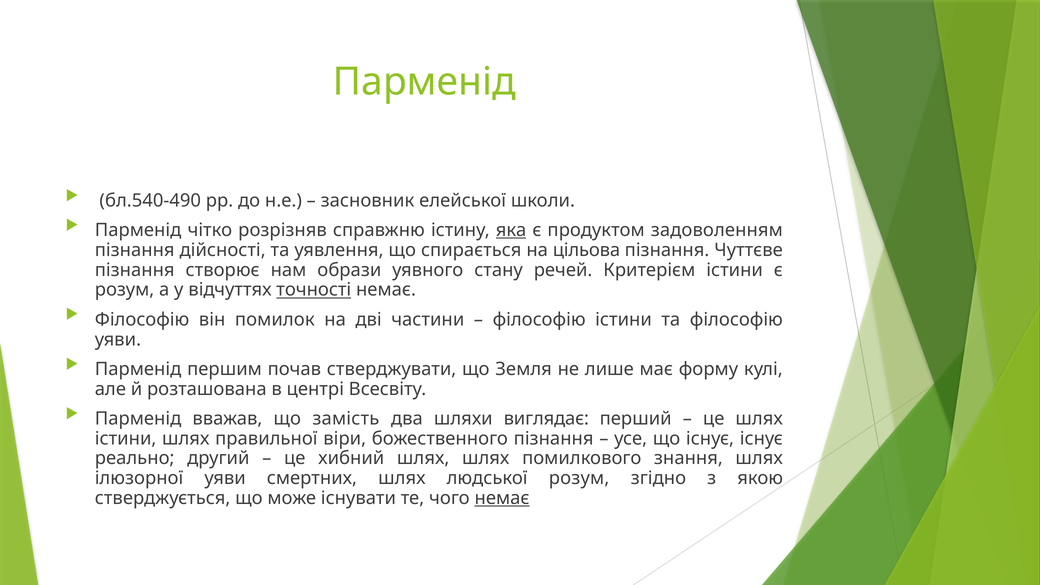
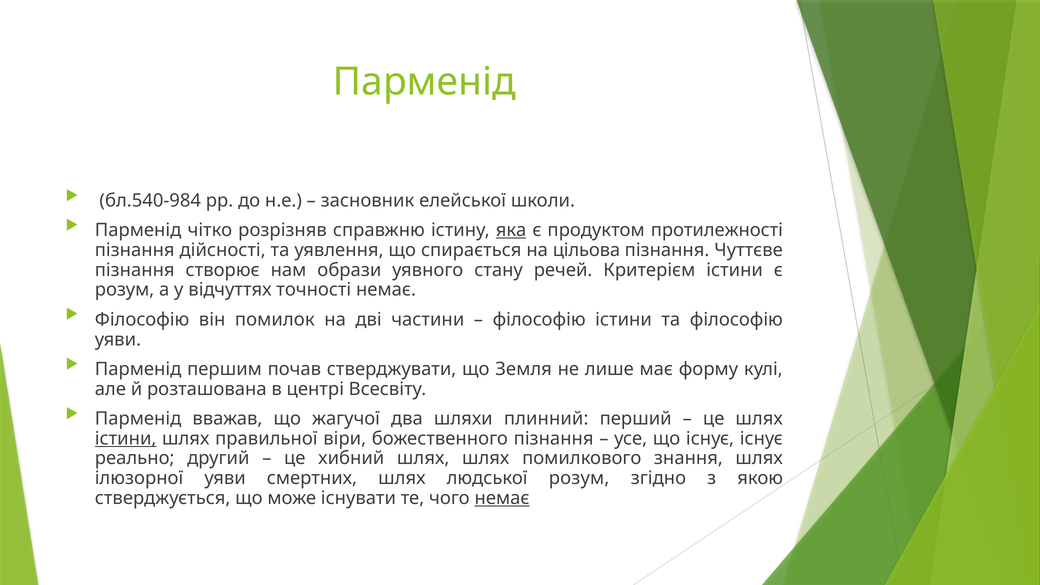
бл.540-490: бл.540-490 -> бл.540-984 (150, 201)
задоволенням: задоволенням -> протилежності (717, 230)
точності underline: present -> none (314, 290)
замість: замість -> жагучої (346, 419)
виглядає: виглядає -> плинний (546, 419)
істини underline: none -> present (126, 438)
